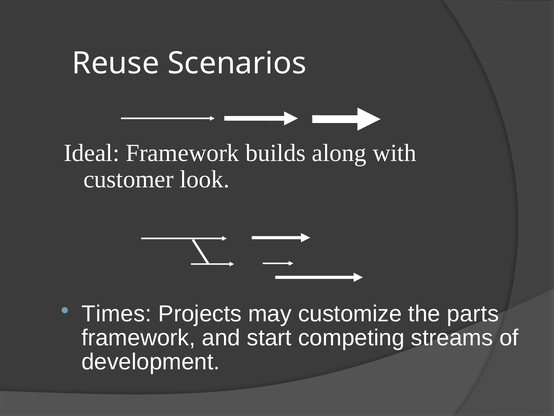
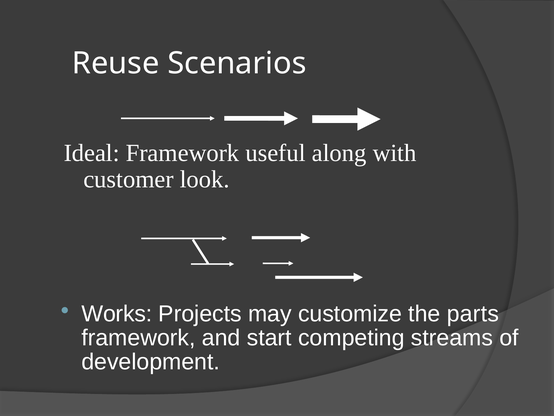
builds: builds -> useful (276, 153)
Times: Times -> Works (117, 313)
